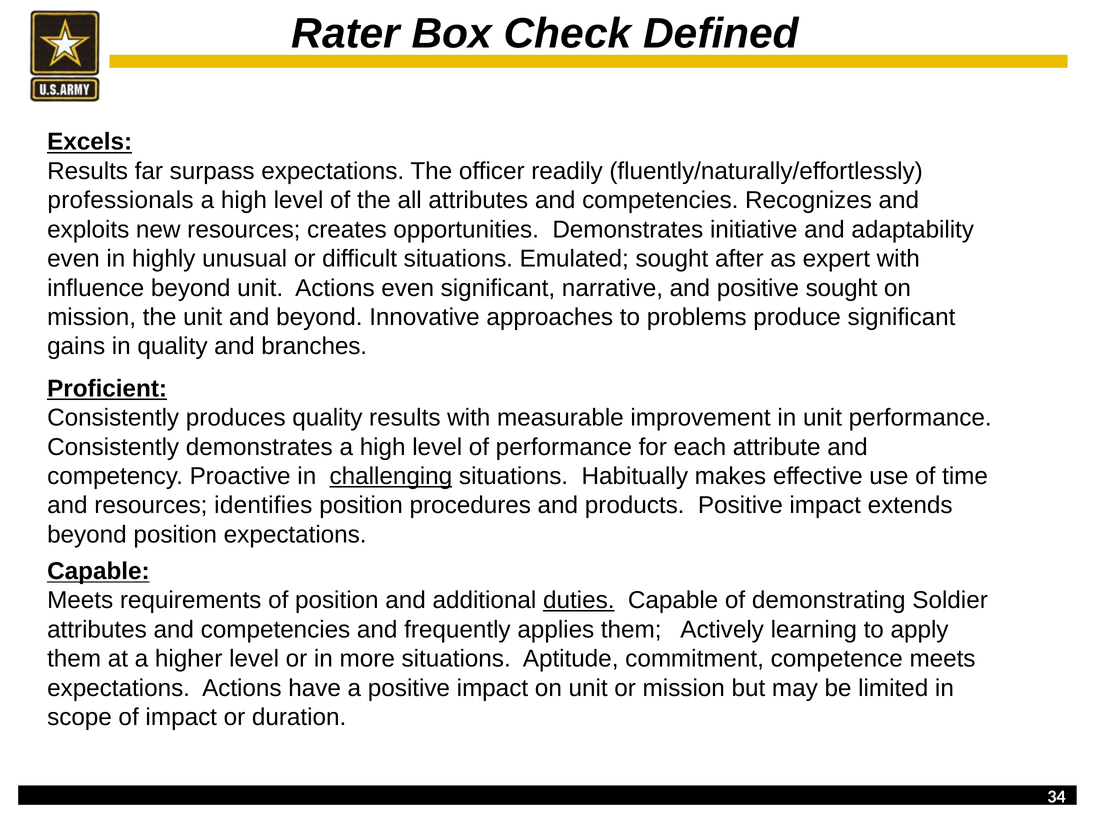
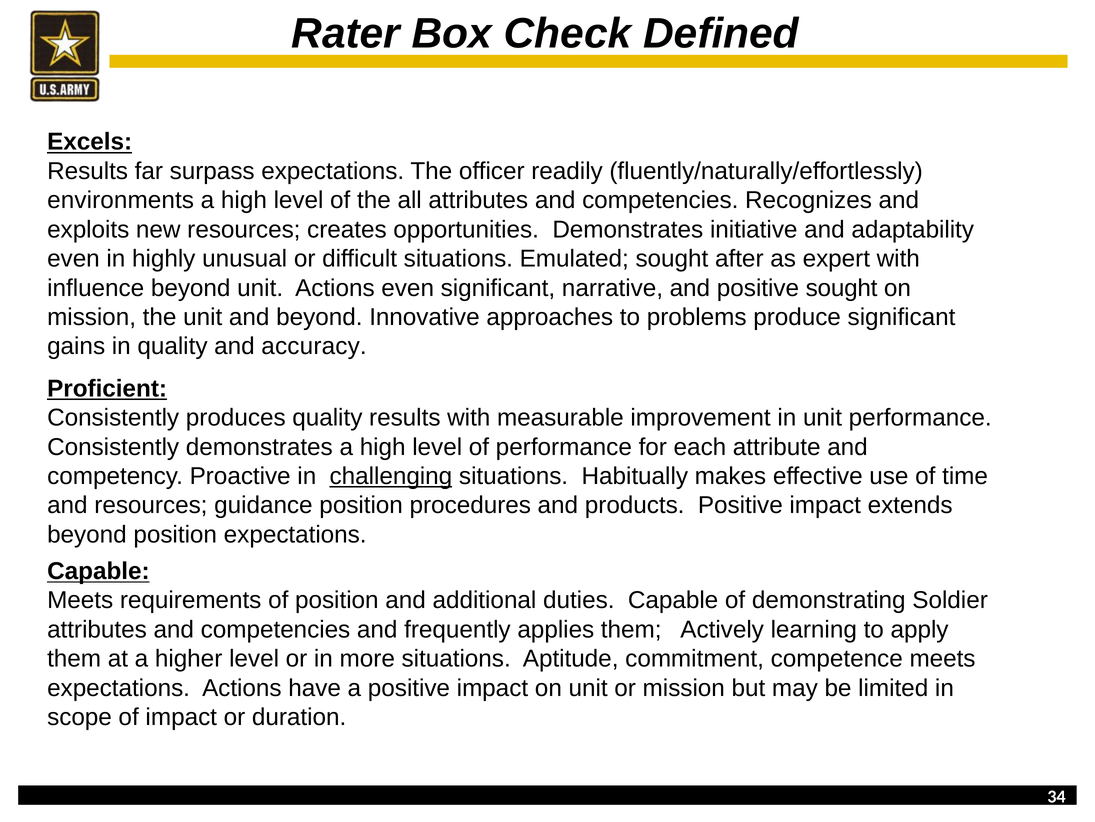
professionals: professionals -> environments (121, 200)
branches: branches -> accuracy (314, 346)
identifies: identifies -> guidance (263, 505)
duties underline: present -> none (579, 600)
